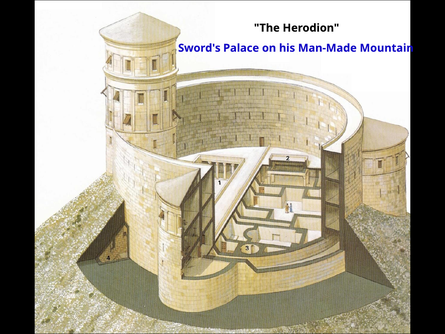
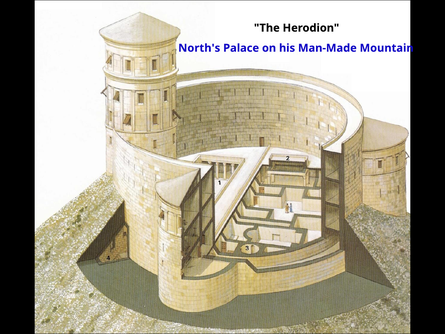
Sword's: Sword's -> North's (199, 48)
